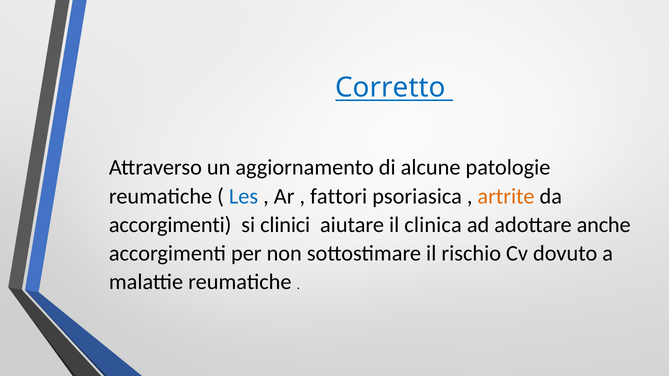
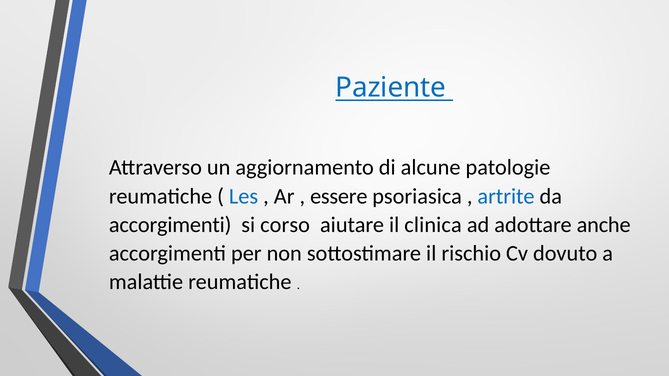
Corretto: Corretto -> Paziente (391, 88)
fattori: fattori -> essere (339, 196)
artrite colour: orange -> blue (506, 196)
clinici: clinici -> corso (285, 225)
